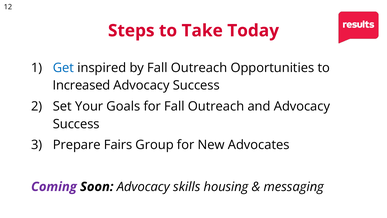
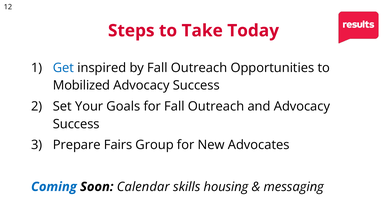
Increased: Increased -> Mobilized (81, 85)
Coming colour: purple -> blue (54, 186)
Soon Advocacy: Advocacy -> Calendar (143, 186)
